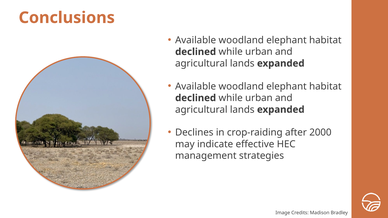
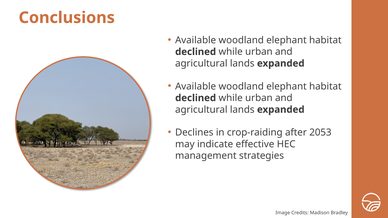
2000: 2000 -> 2053 (320, 133)
